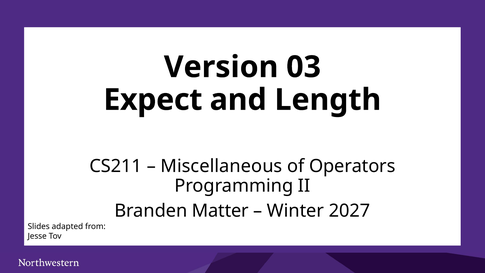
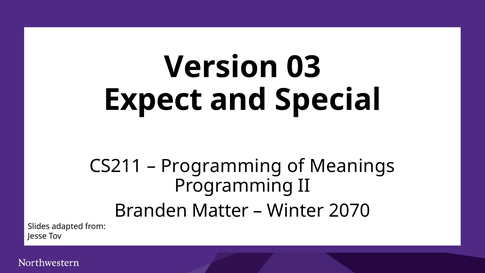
Length: Length -> Special (328, 100)
Miscellaneous: Miscellaneous -> Programming (221, 166)
Operators: Operators -> Meanings (352, 166)
2027: 2027 -> 2070 (350, 211)
